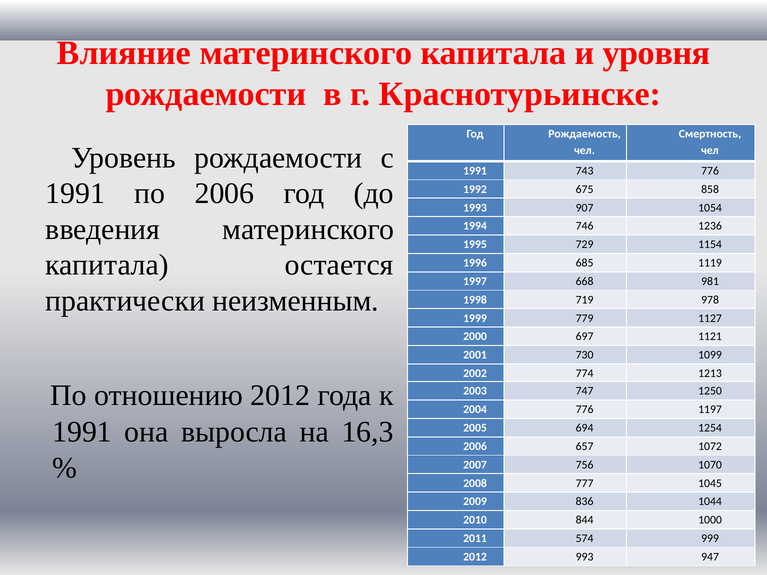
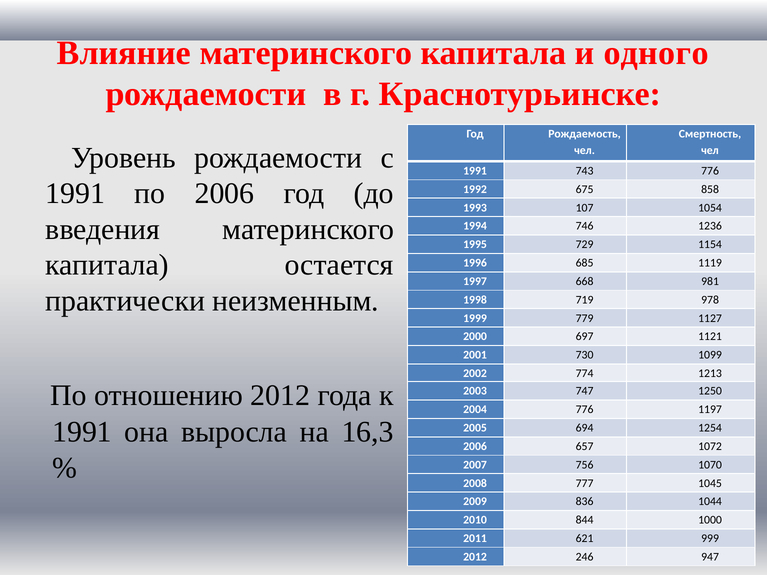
уровня: уровня -> одного (656, 53)
907: 907 -> 107 (585, 208)
574: 574 -> 621 (585, 539)
993: 993 -> 246 (585, 557)
